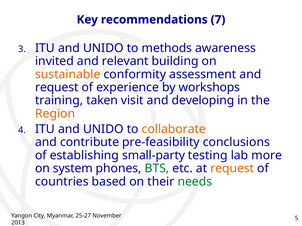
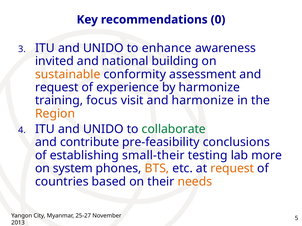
7: 7 -> 0 (218, 20)
methods: methods -> enhance (167, 48)
relevant: relevant -> national (125, 61)
by workshops: workshops -> harmonize (209, 88)
taken: taken -> focus (102, 101)
and developing: developing -> harmonize (203, 101)
collaborate colour: orange -> green (174, 129)
small-party: small-party -> small-their (153, 156)
BTS colour: green -> orange (157, 169)
needs colour: green -> orange (195, 182)
